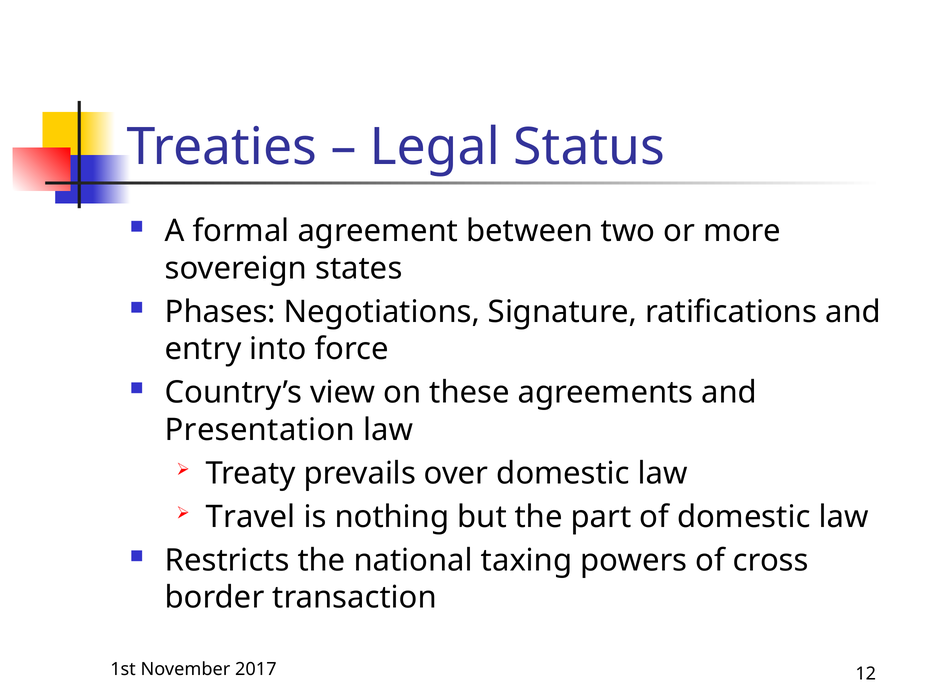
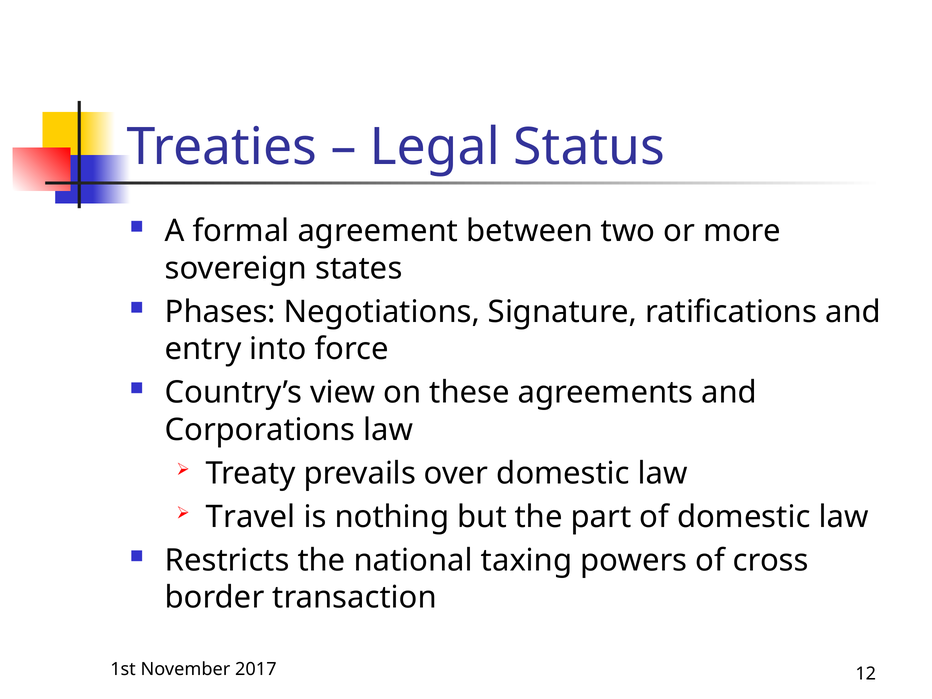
Presentation: Presentation -> Corporations (260, 430)
